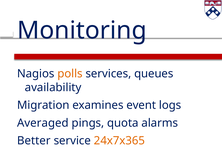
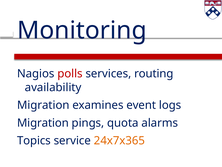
polls colour: orange -> red (70, 73)
queues: queues -> routing (154, 73)
Averaged: Averaged -> Migration (43, 123)
Better: Better -> Topics (34, 140)
